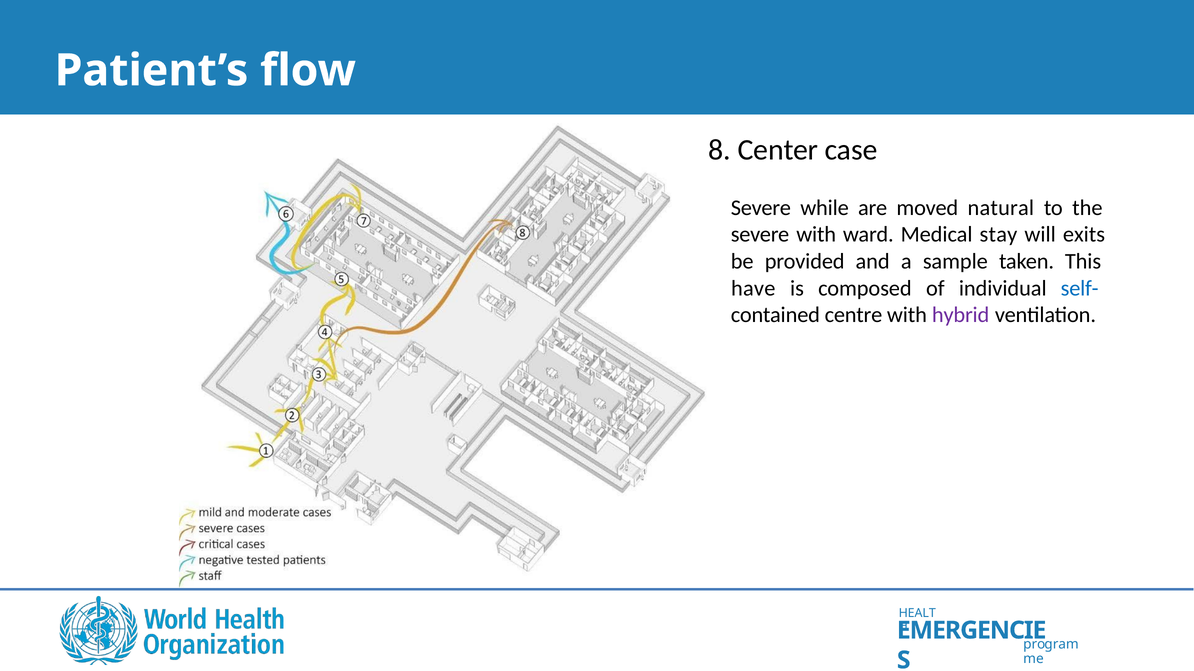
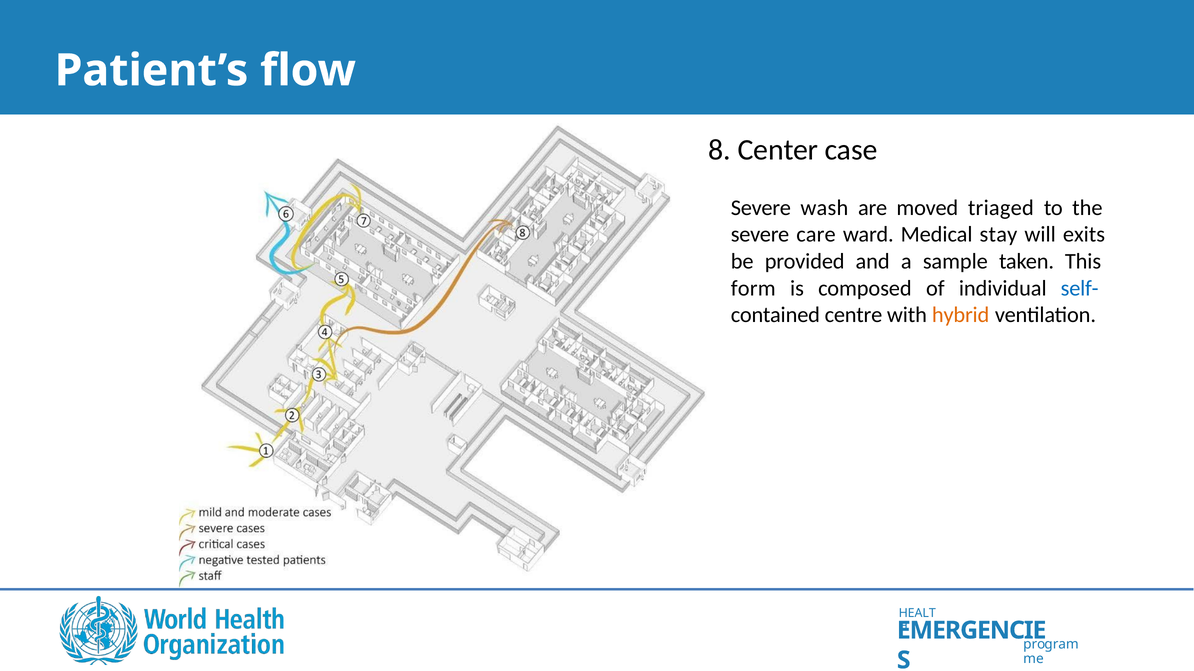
while: while -> wash (824, 208)
natural: natural -> triaged (1001, 208)
severe with: with -> care (816, 235)
have: have -> form (753, 288)
hybrid colour: purple -> orange (961, 315)
